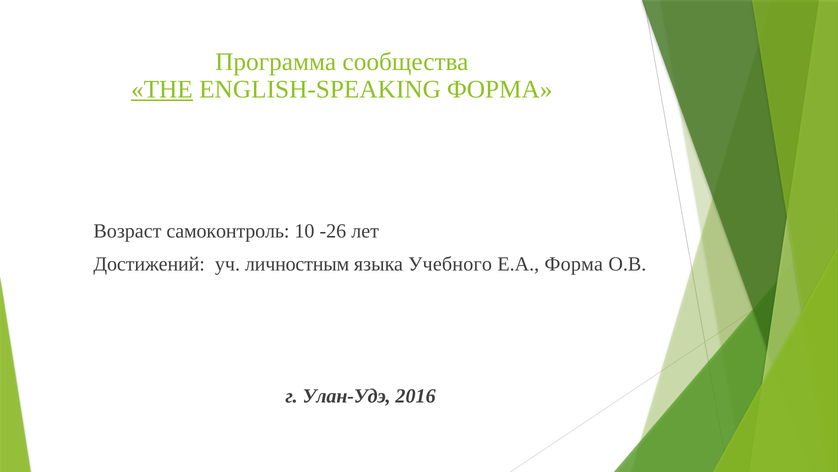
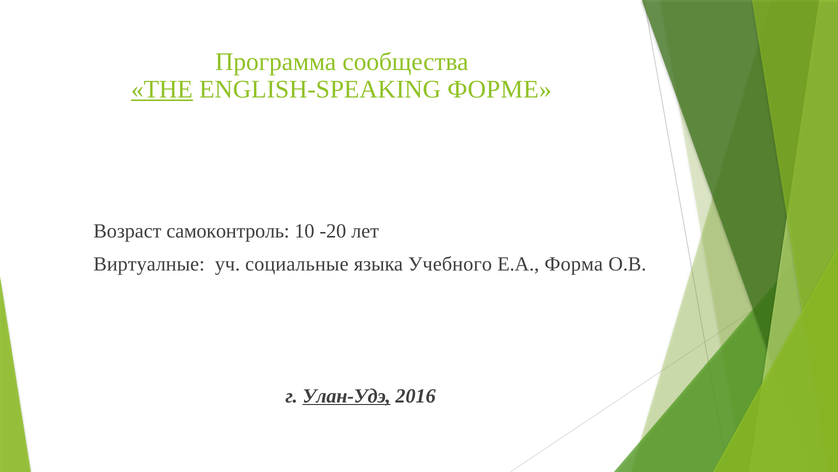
ENGLISH-SPEAKING ФОРМА: ФОРМА -> ФОРМЕ (500, 89)
-26: -26 -> -20 (333, 231)
Достижений: Достижений -> Виртуалные (149, 264)
личностным: личностным -> социальные (297, 264)
Улан-Удэ underline: none -> present (347, 395)
